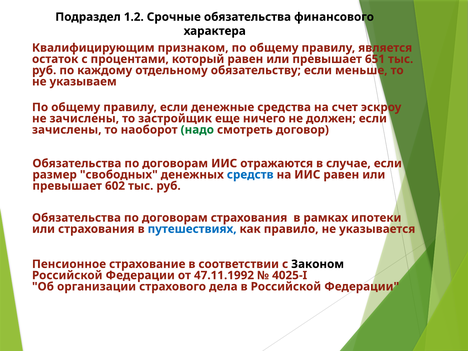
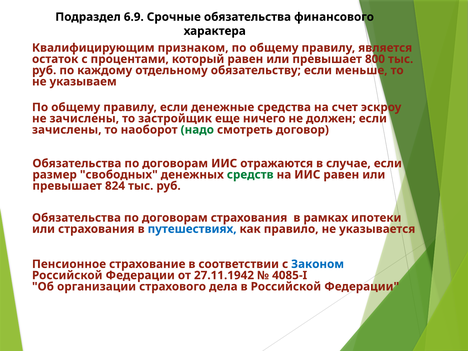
1.2: 1.2 -> 6.9 (134, 17)
651: 651 -> 800 (375, 59)
средств colour: blue -> green (250, 175)
602: 602 -> 824 (115, 186)
Законом colour: black -> blue (318, 264)
47.11.1992: 47.11.1992 -> 27.11.1942 (224, 275)
4025-I: 4025-I -> 4085-I (290, 275)
